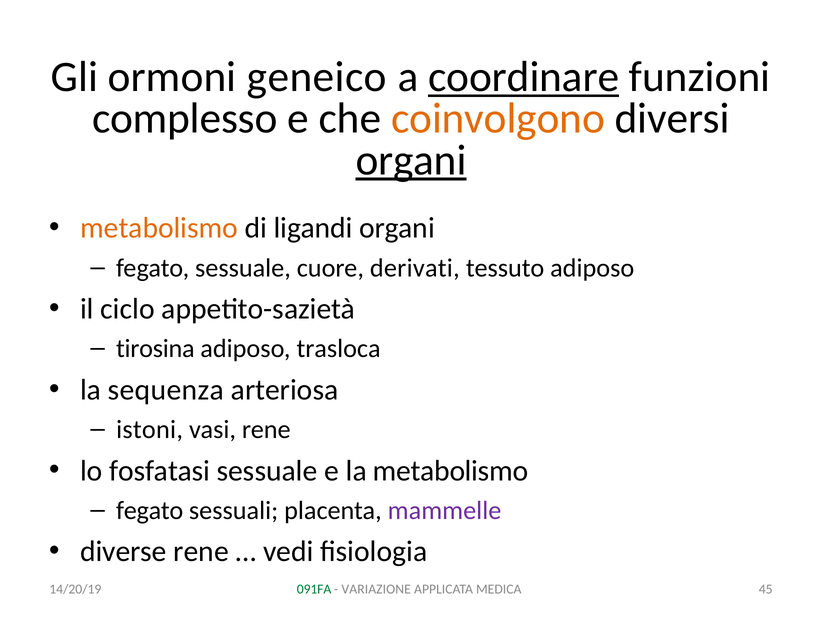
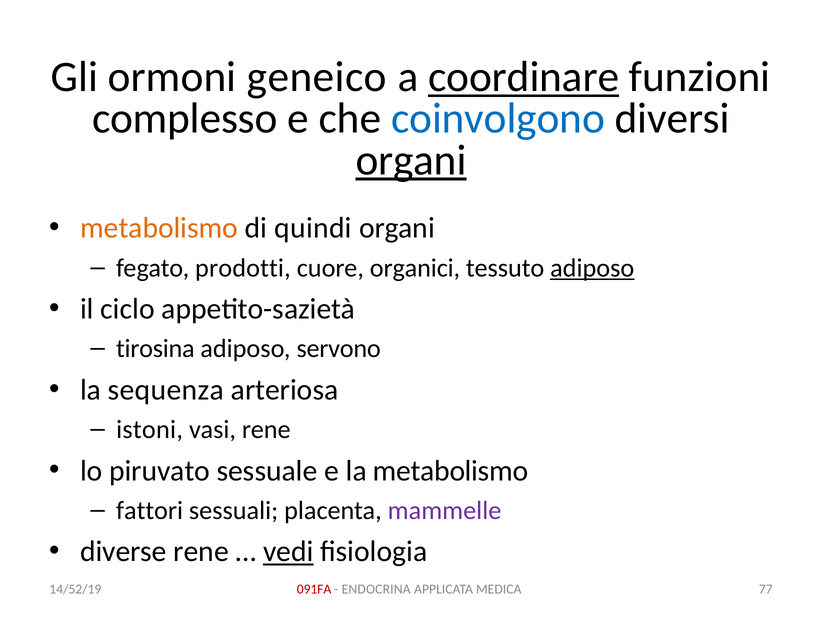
coinvolgono colour: orange -> blue (498, 119)
ligandi: ligandi -> quindi (313, 228)
fegato sessuale: sessuale -> prodotti (243, 268)
derivati: derivati -> organici (415, 268)
adiposo underline: none -> present (592, 268)
trasloca: trasloca -> servono (339, 348)
fosfatasi: fosfatasi -> piruvato (160, 470)
fegato: fegato -> fattori (150, 510)
vedi underline: none -> present (288, 551)
091FA colour: green -> red (314, 589)
VARIAZIONE: VARIAZIONE -> ENDOCRINA (376, 589)
45: 45 -> 77 (766, 589)
14/20/19: 14/20/19 -> 14/52/19 (75, 589)
